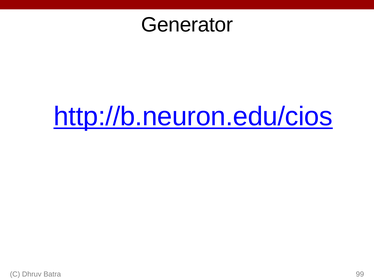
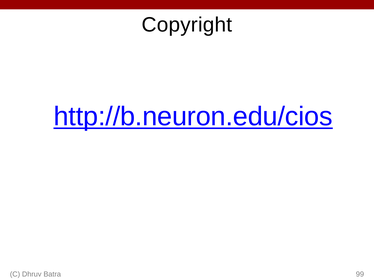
Generator: Generator -> Copyright (187, 25)
